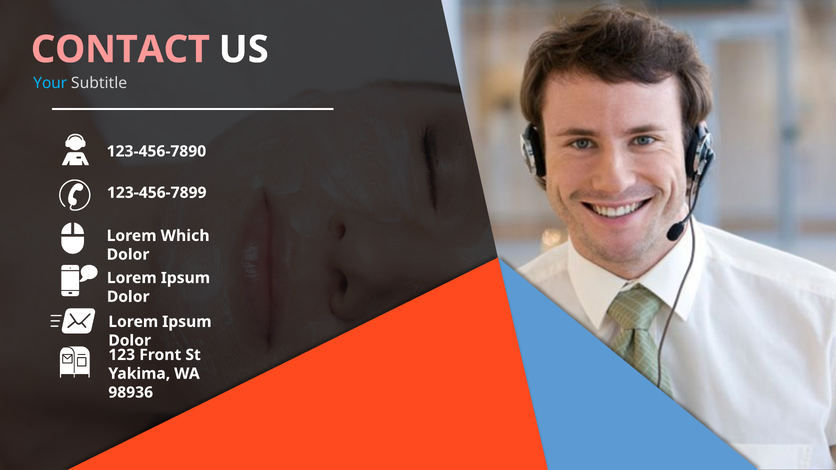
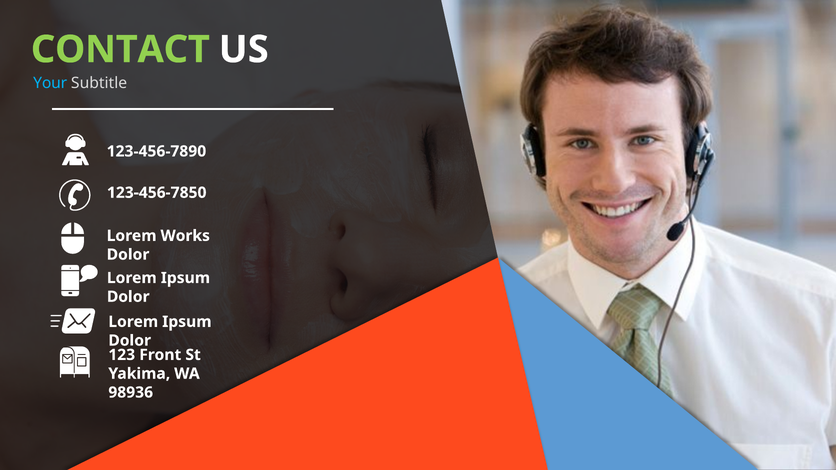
CONTACT colour: pink -> light green (120, 50)
123-456-7899: 123-456-7899 -> 123-456-7850 (157, 193)
Which: Which -> Works (185, 236)
